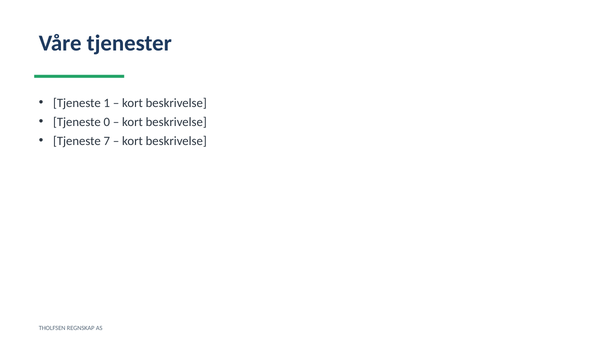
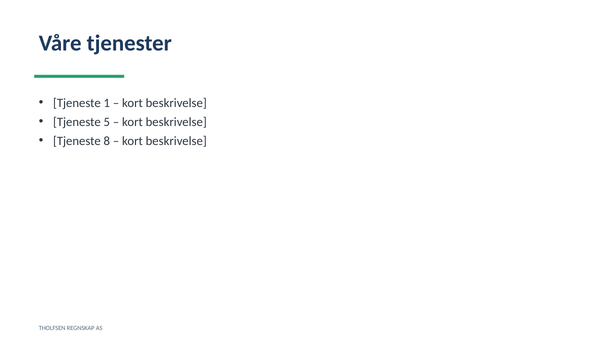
0: 0 -> 5 (107, 122)
7: 7 -> 8 (107, 141)
